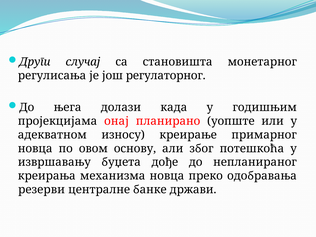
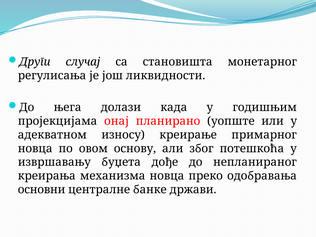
регулаторног: регулаторног -> ликвидности (166, 76)
резерви: резерви -> основни (42, 190)
